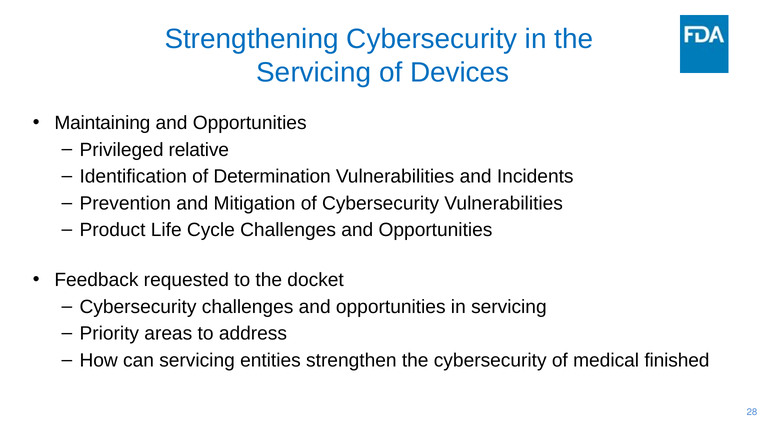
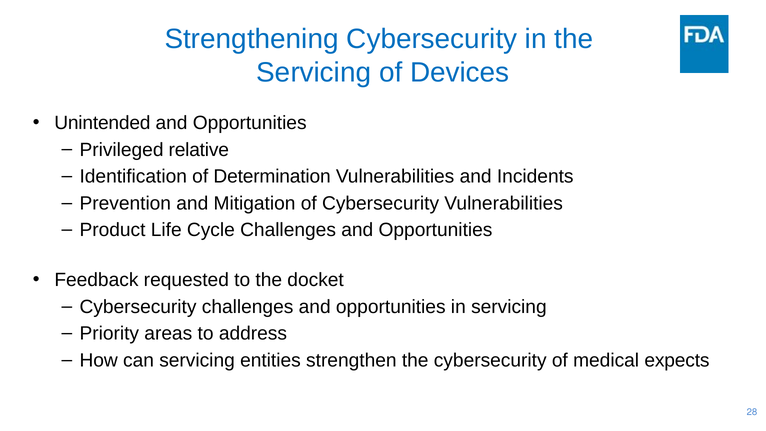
Maintaining: Maintaining -> Unintended (102, 123)
finished: finished -> expects (677, 360)
